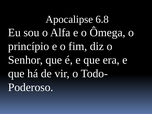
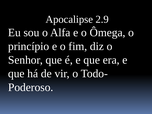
6.8: 6.8 -> 2.9 (102, 19)
